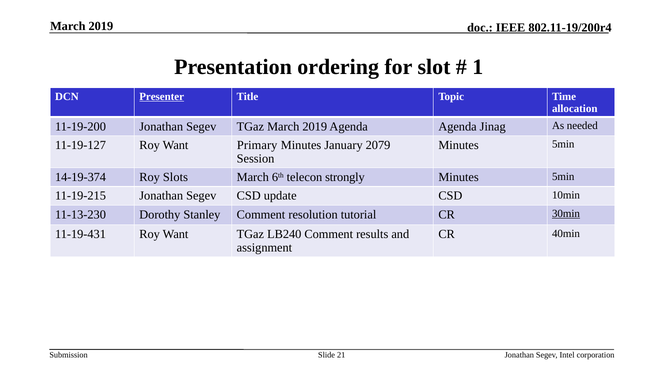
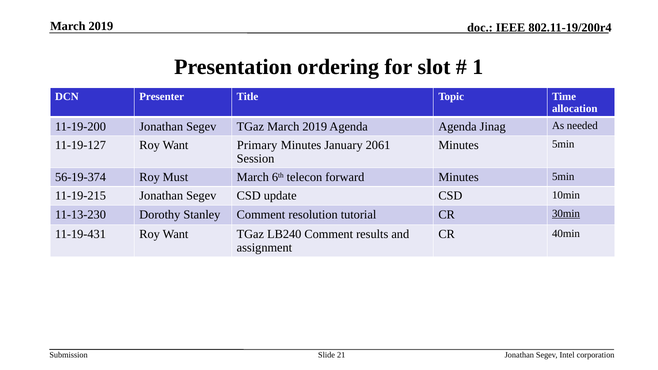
Presenter underline: present -> none (162, 97)
2079: 2079 -> 2061 (378, 145)
14-19-374: 14-19-374 -> 56-19-374 (81, 177)
Slots: Slots -> Must (175, 177)
strongly: strongly -> forward (345, 177)
